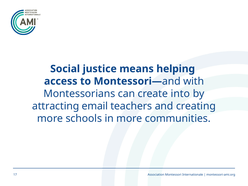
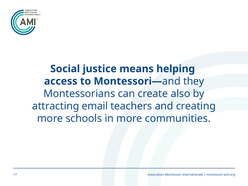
with: with -> they (194, 81)
into: into -> also (180, 94)
